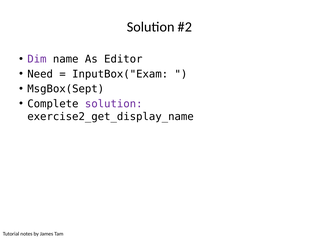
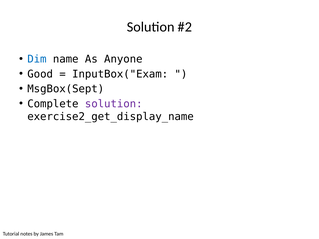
Dim colour: purple -> blue (37, 59)
Editor: Editor -> Anyone (123, 59)
Need: Need -> Good (40, 74)
